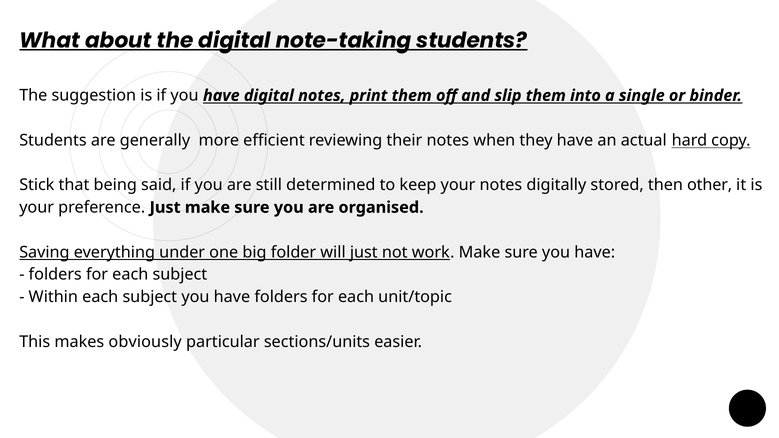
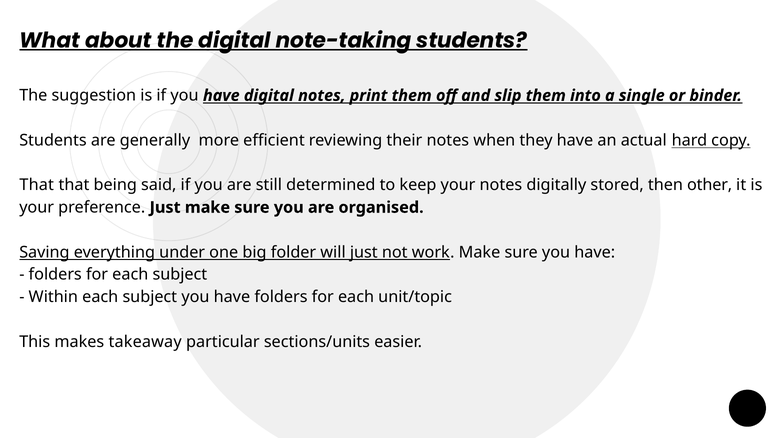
Stick: Stick -> That (37, 185)
obviously: obviously -> takeaway (145, 342)
